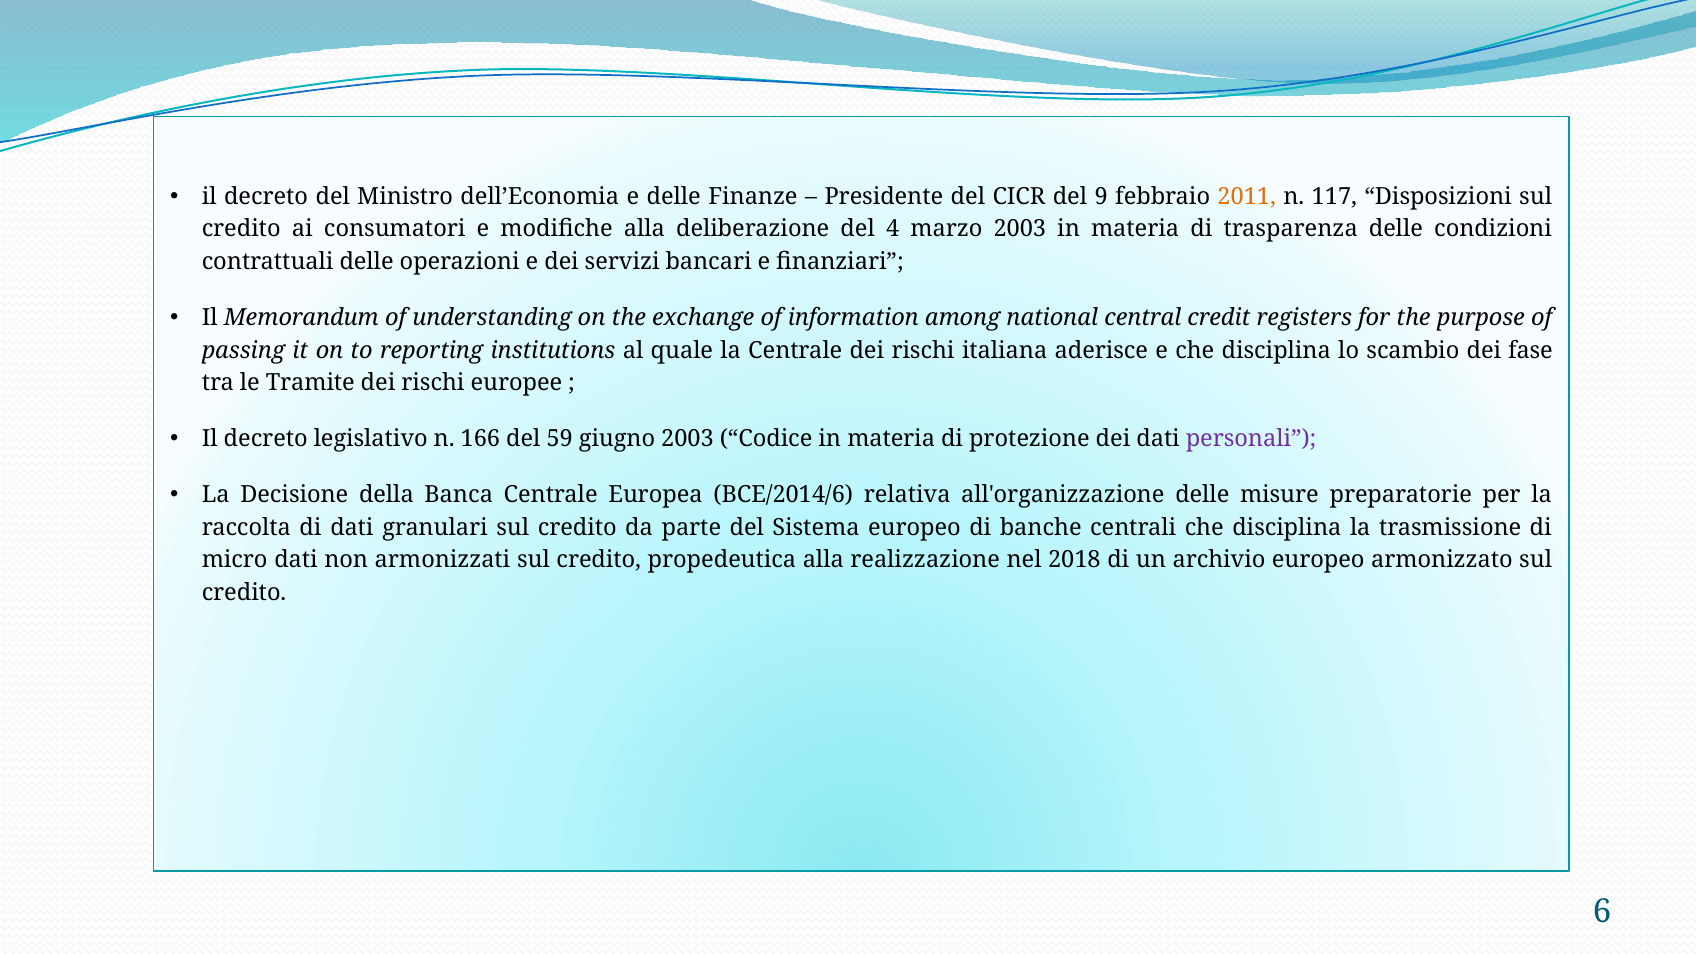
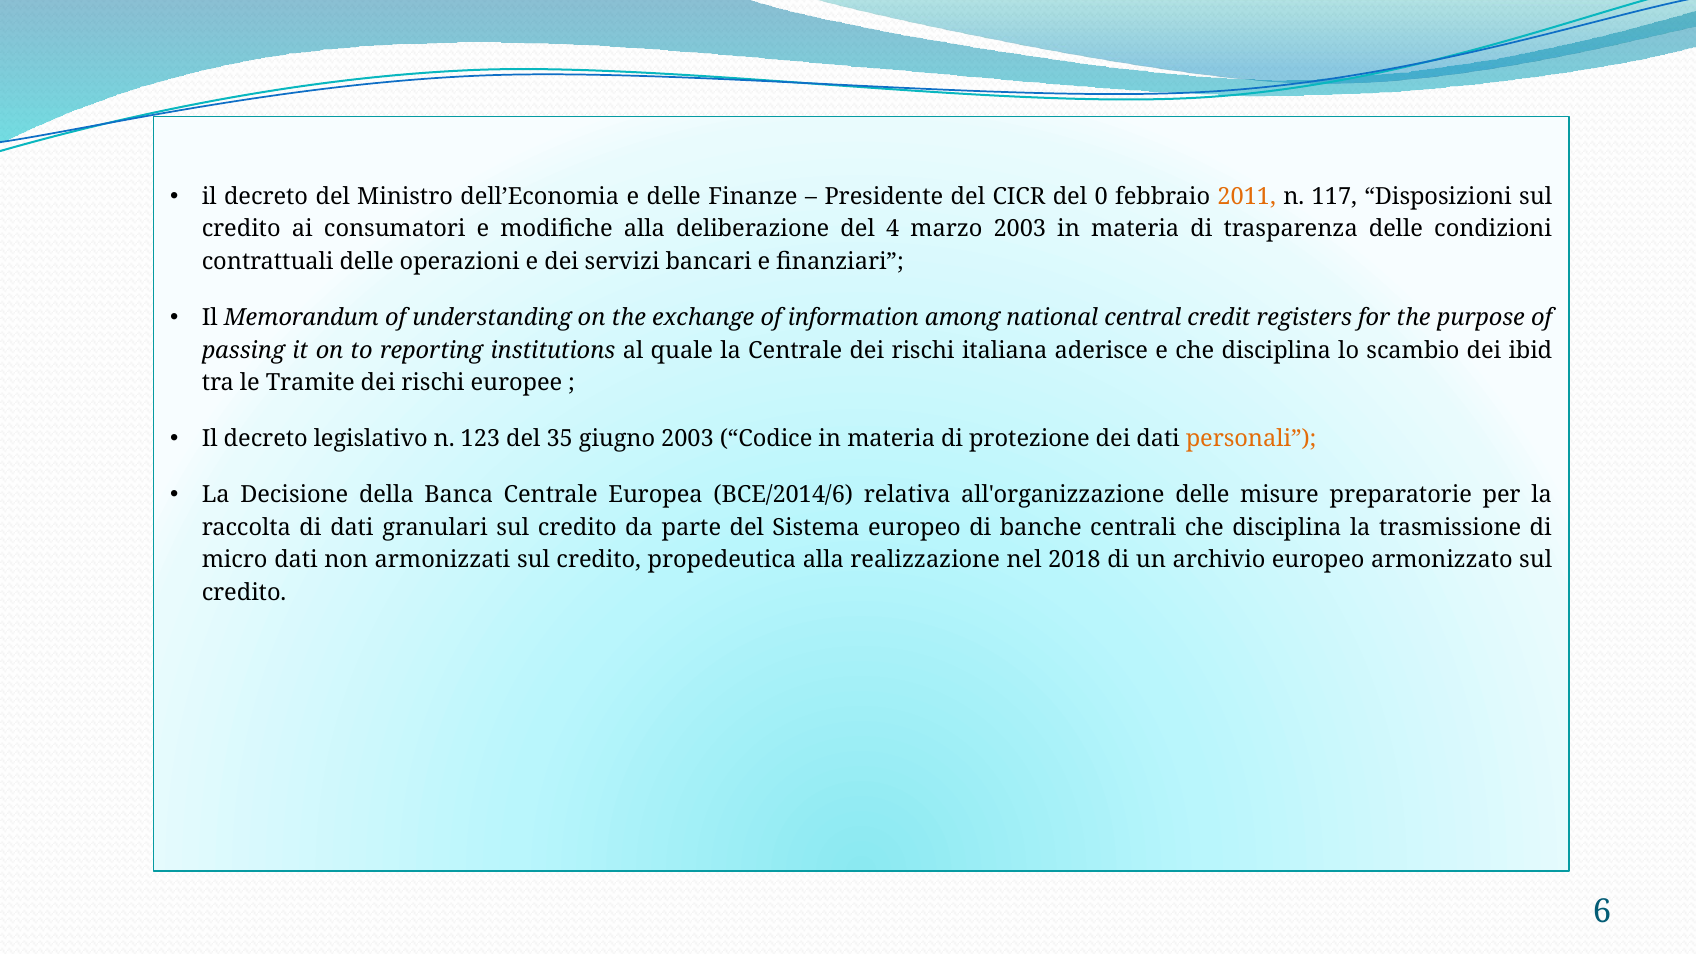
9: 9 -> 0 (1101, 197)
fase: fase -> ibid (1530, 350)
166: 166 -> 123 (480, 439)
59: 59 -> 35 (560, 439)
personali colour: purple -> orange (1251, 439)
